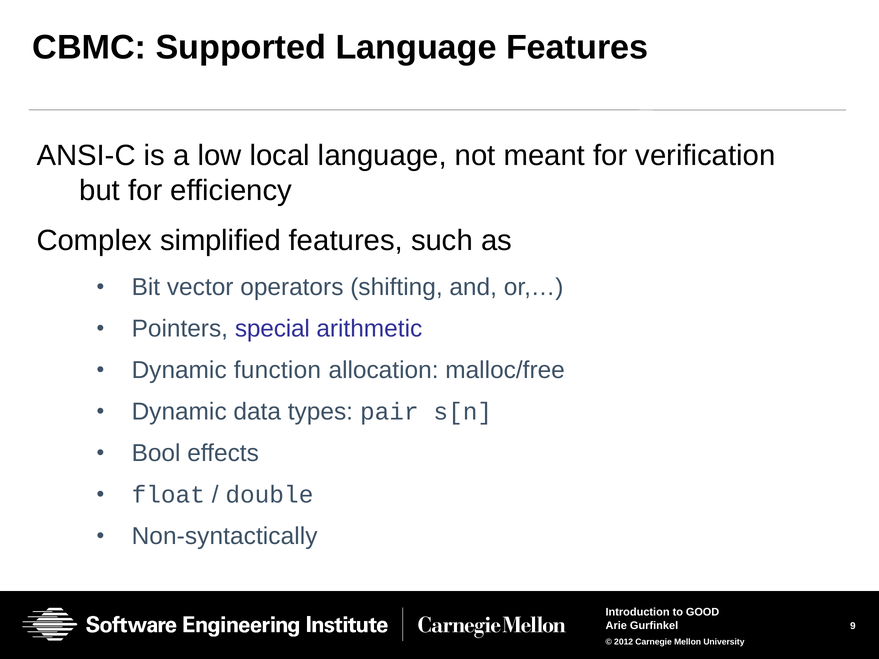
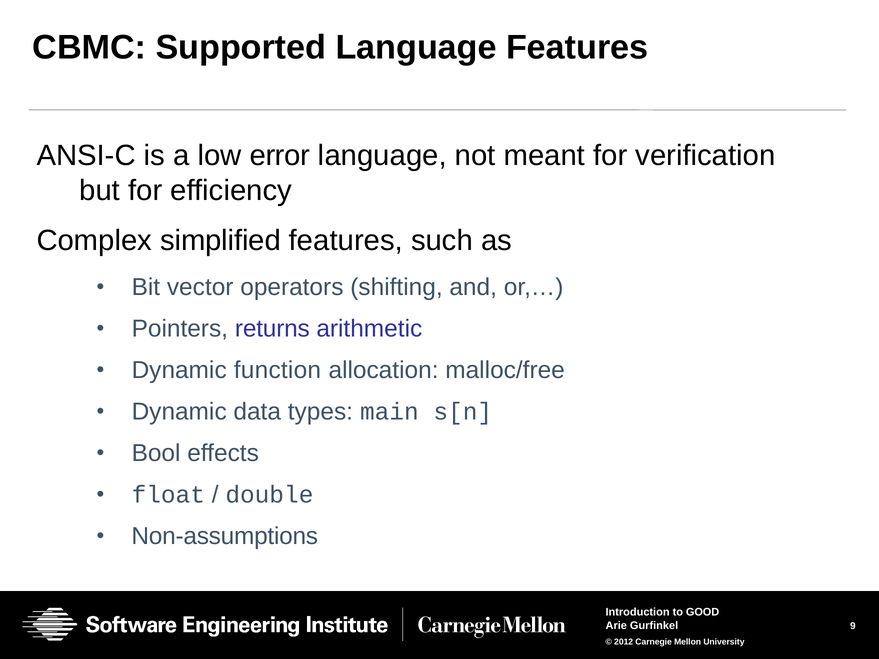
local: local -> error (280, 156)
special: special -> returns (272, 329)
pair: pair -> main (389, 412)
Non-syntactically: Non-syntactically -> Non-assumptions (225, 536)
